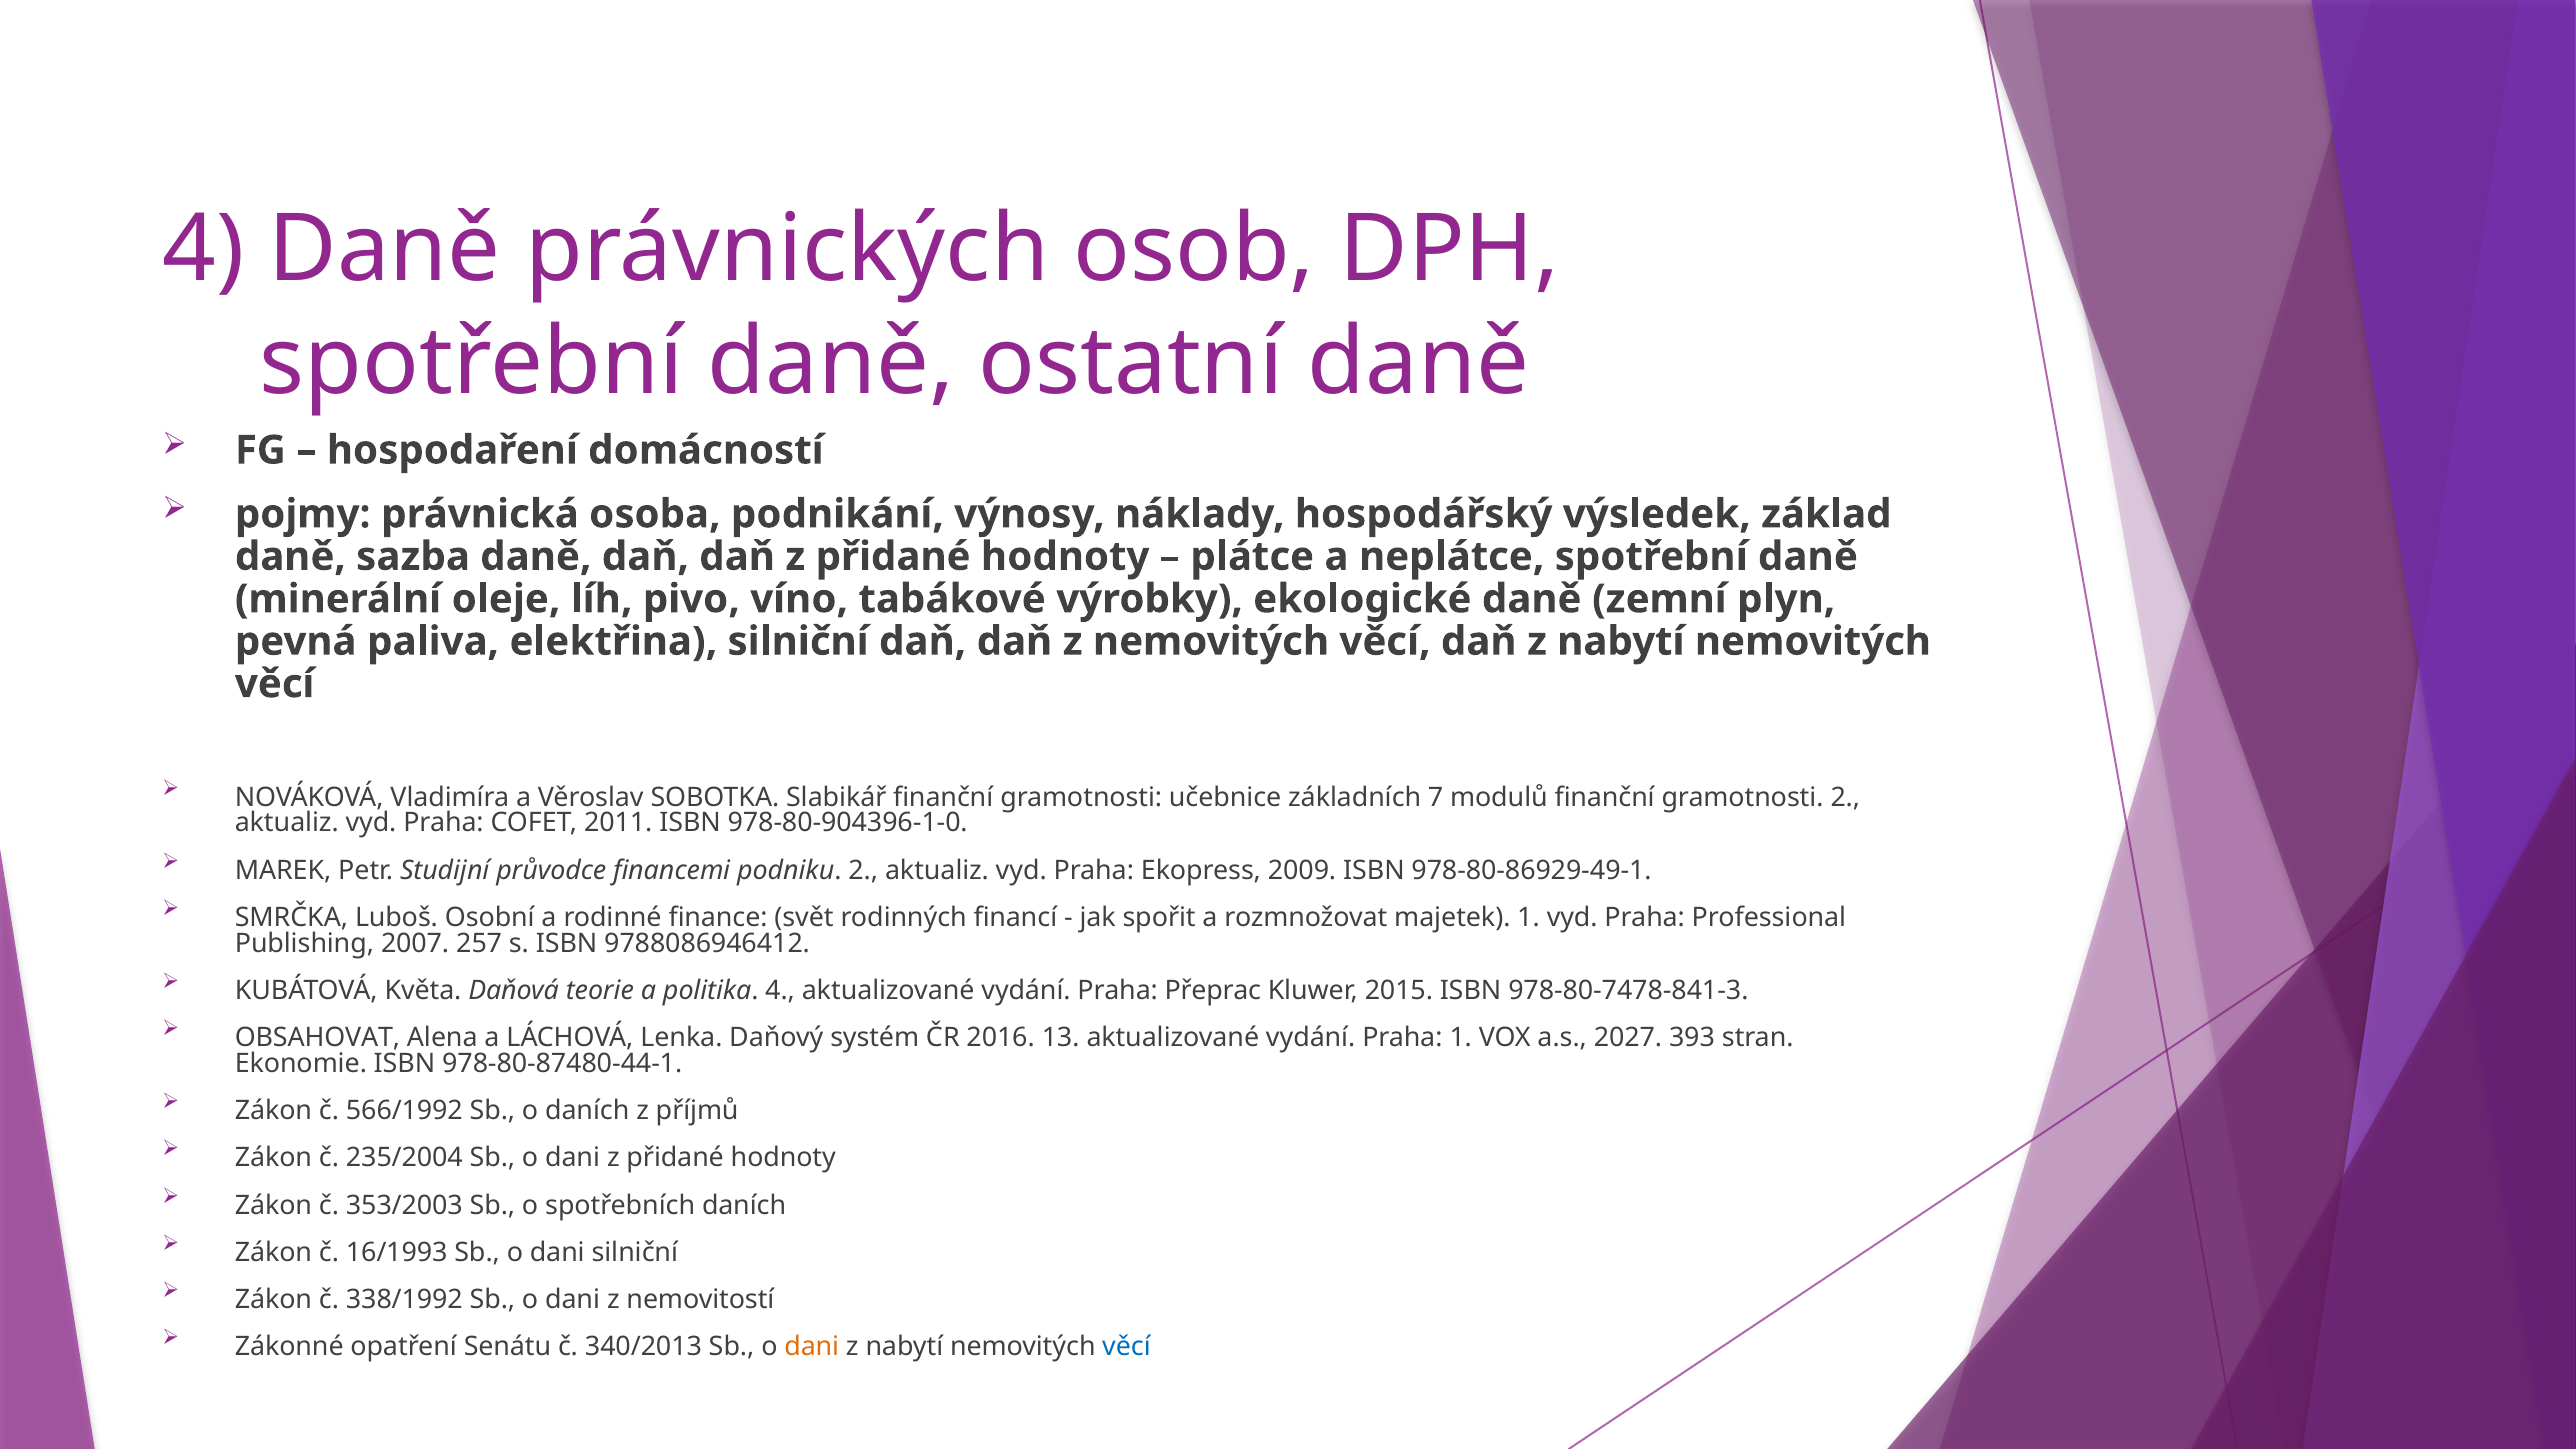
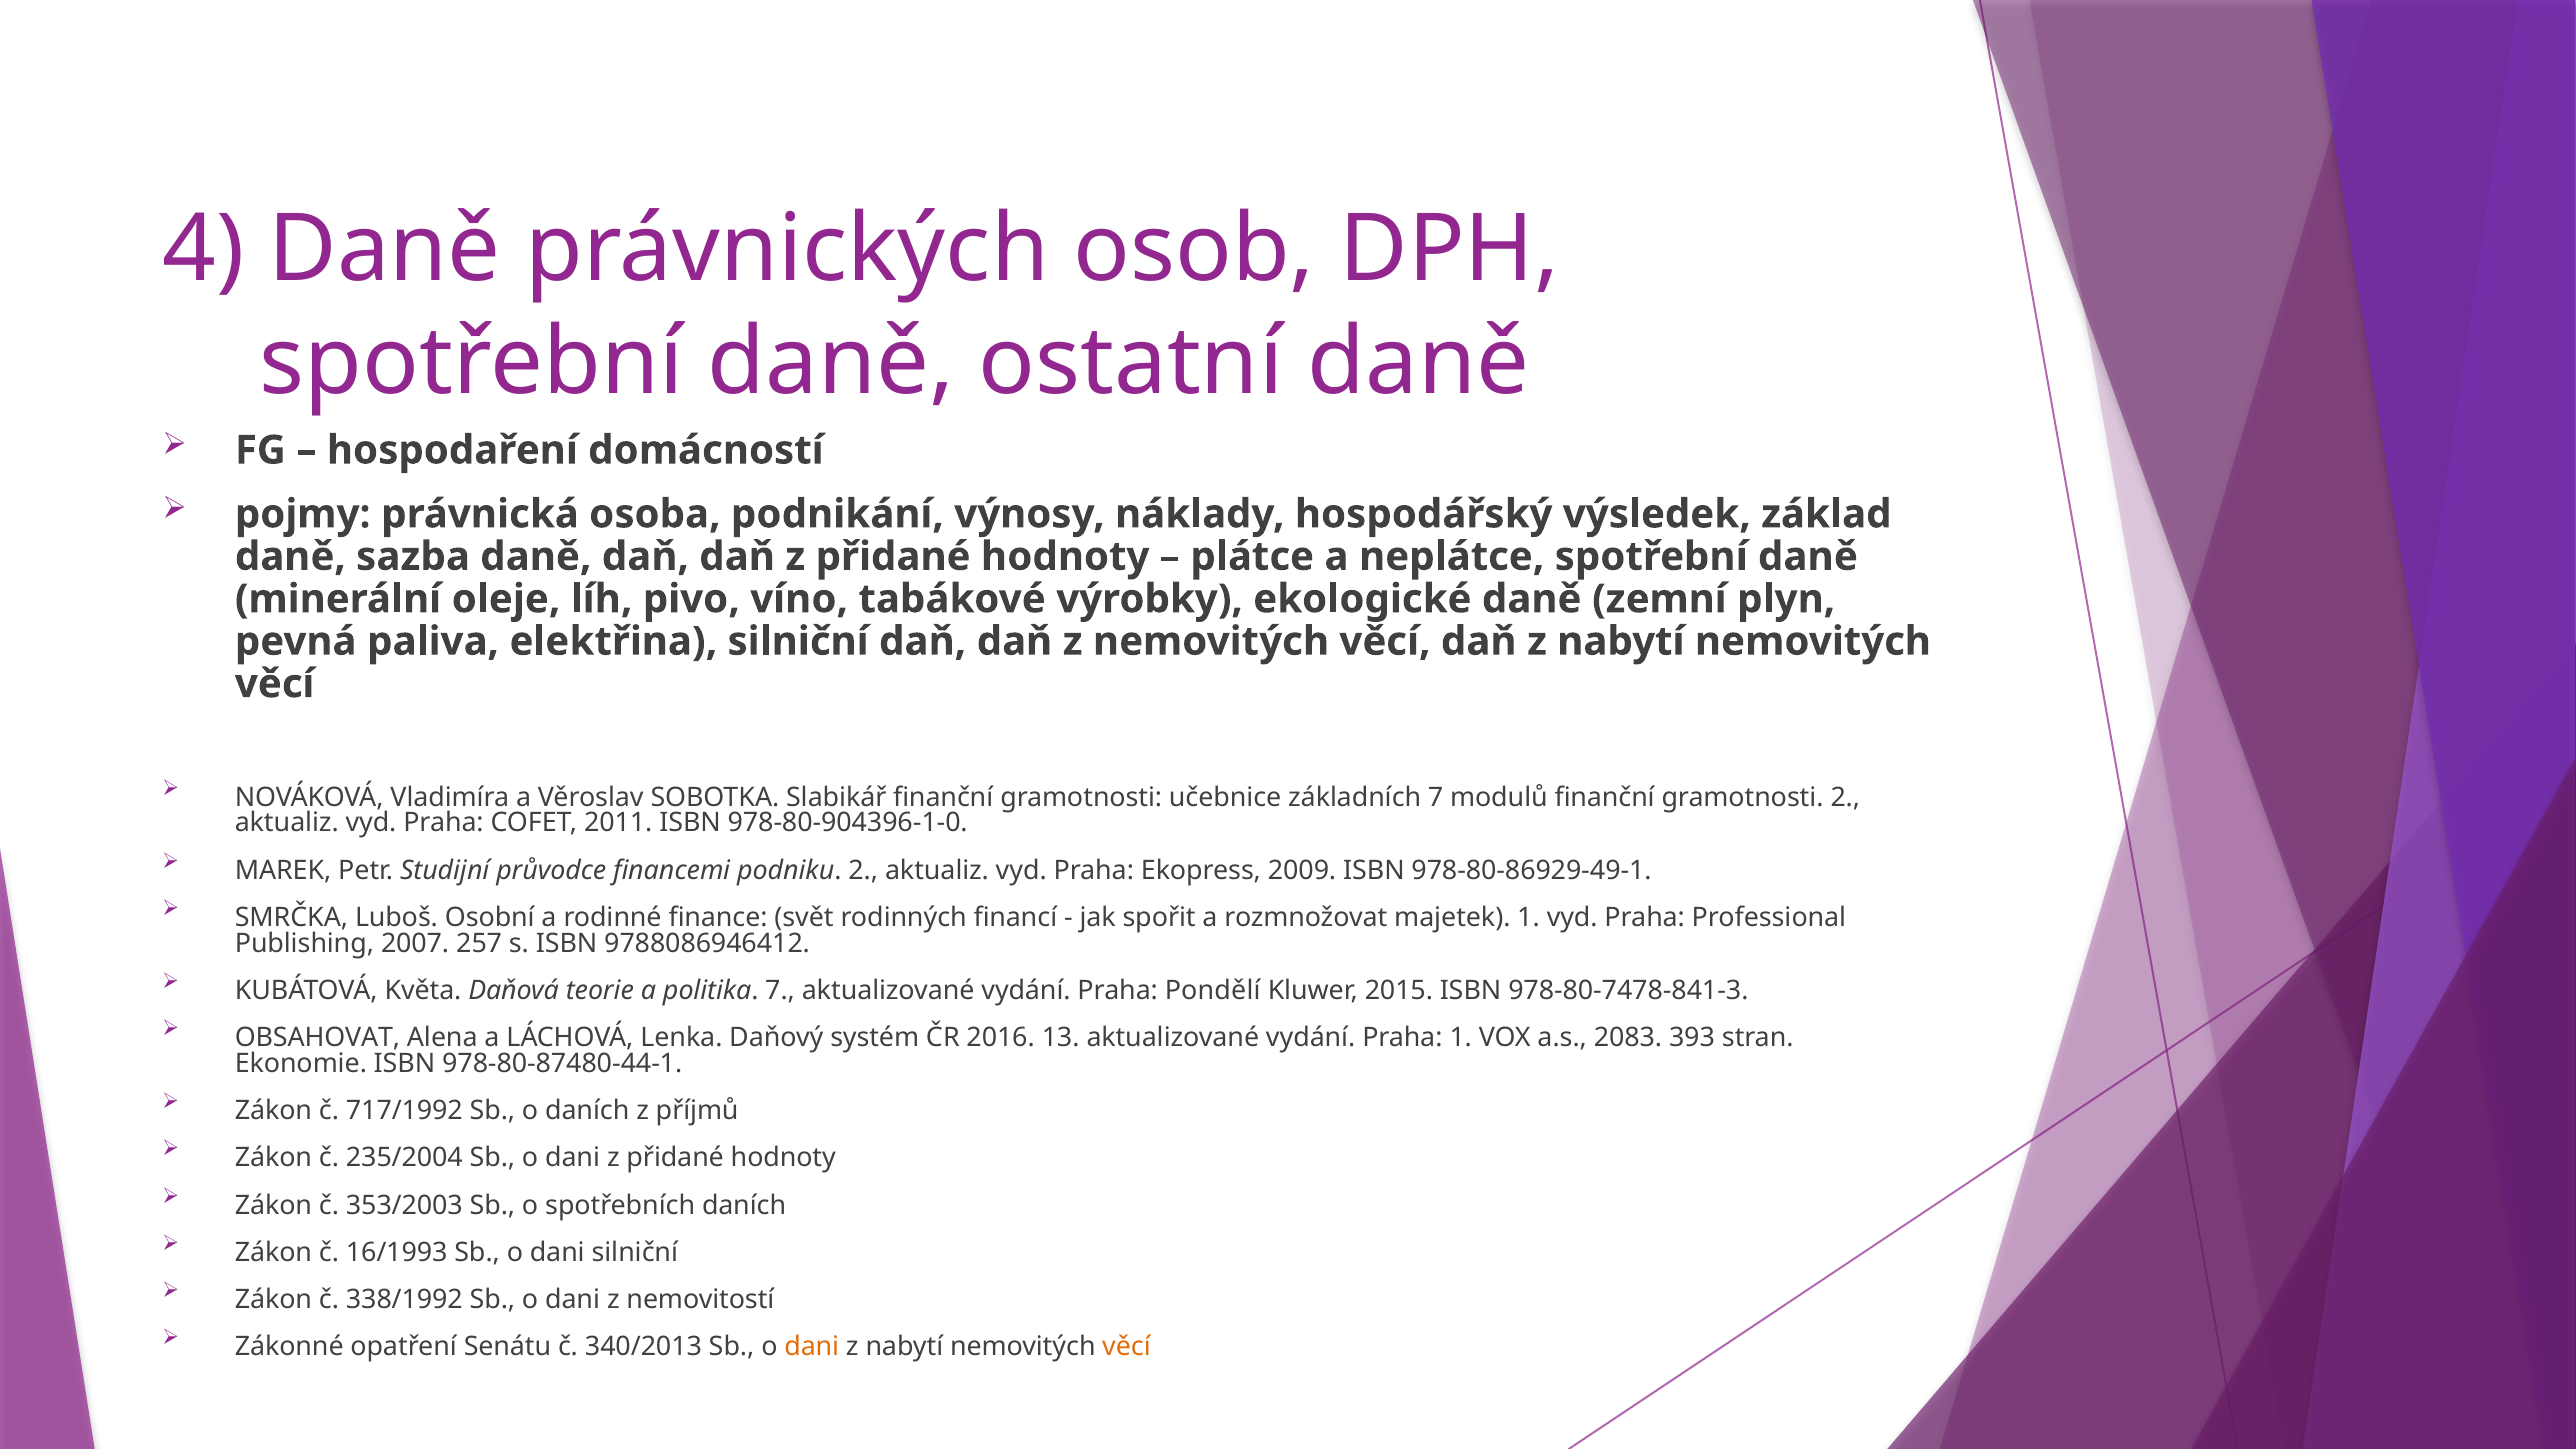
politika 4: 4 -> 7 (780, 991)
Přeprac: Přeprac -> Pondělí (1213, 991)
2027: 2027 -> 2083 (1628, 1038)
566/1992: 566/1992 -> 717/1992 (404, 1111)
věcí colour: blue -> orange (1126, 1347)
